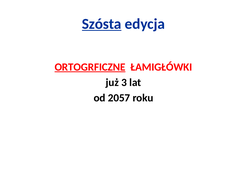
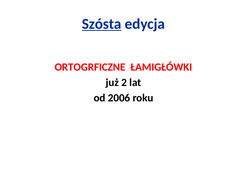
ORTOGRFICZNE underline: present -> none (90, 67)
3: 3 -> 2 (124, 83)
2057: 2057 -> 2006 (119, 98)
